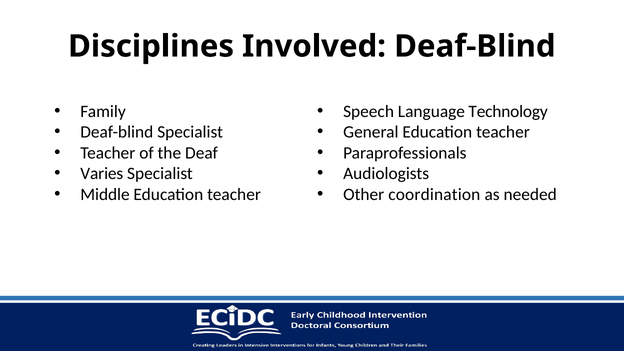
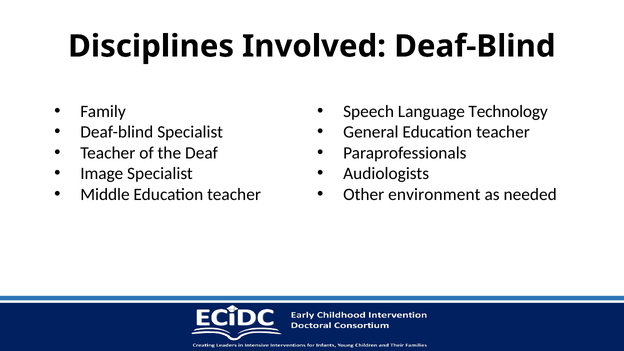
Varies: Varies -> Image (102, 174)
coordination: coordination -> environment (434, 195)
